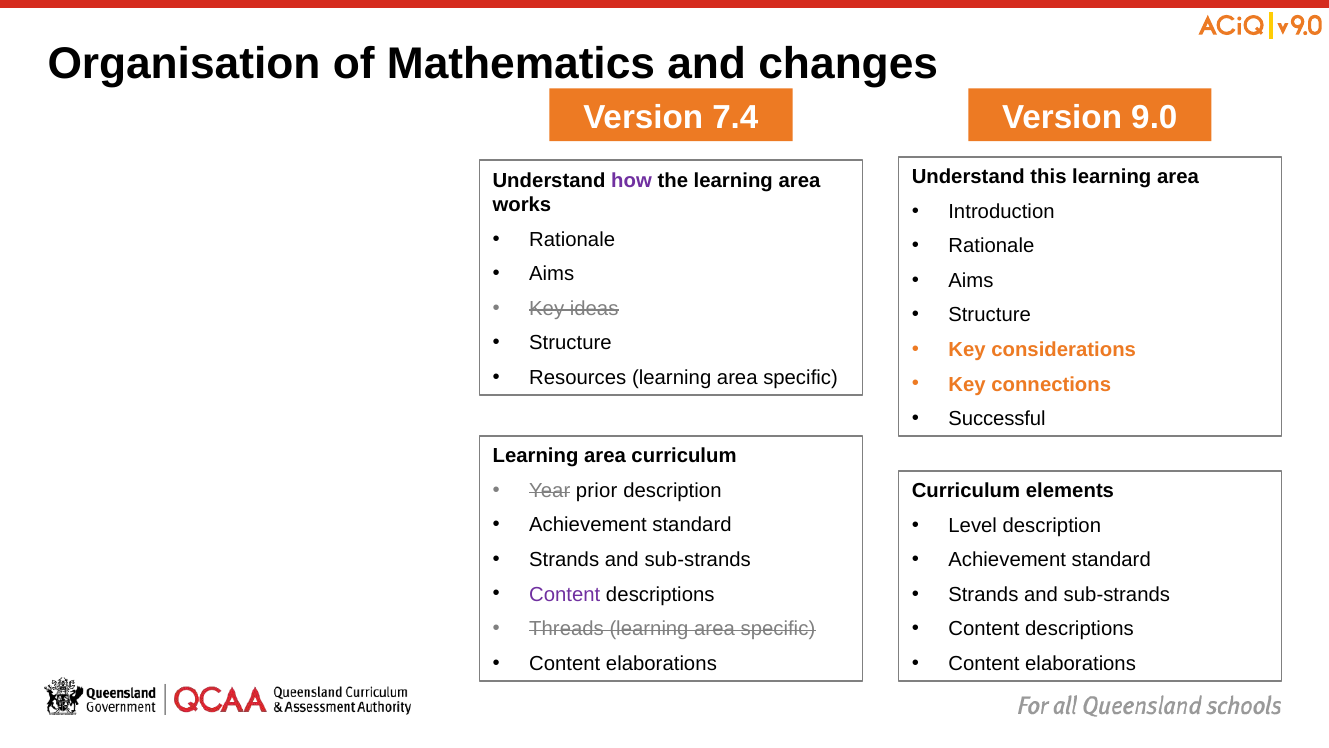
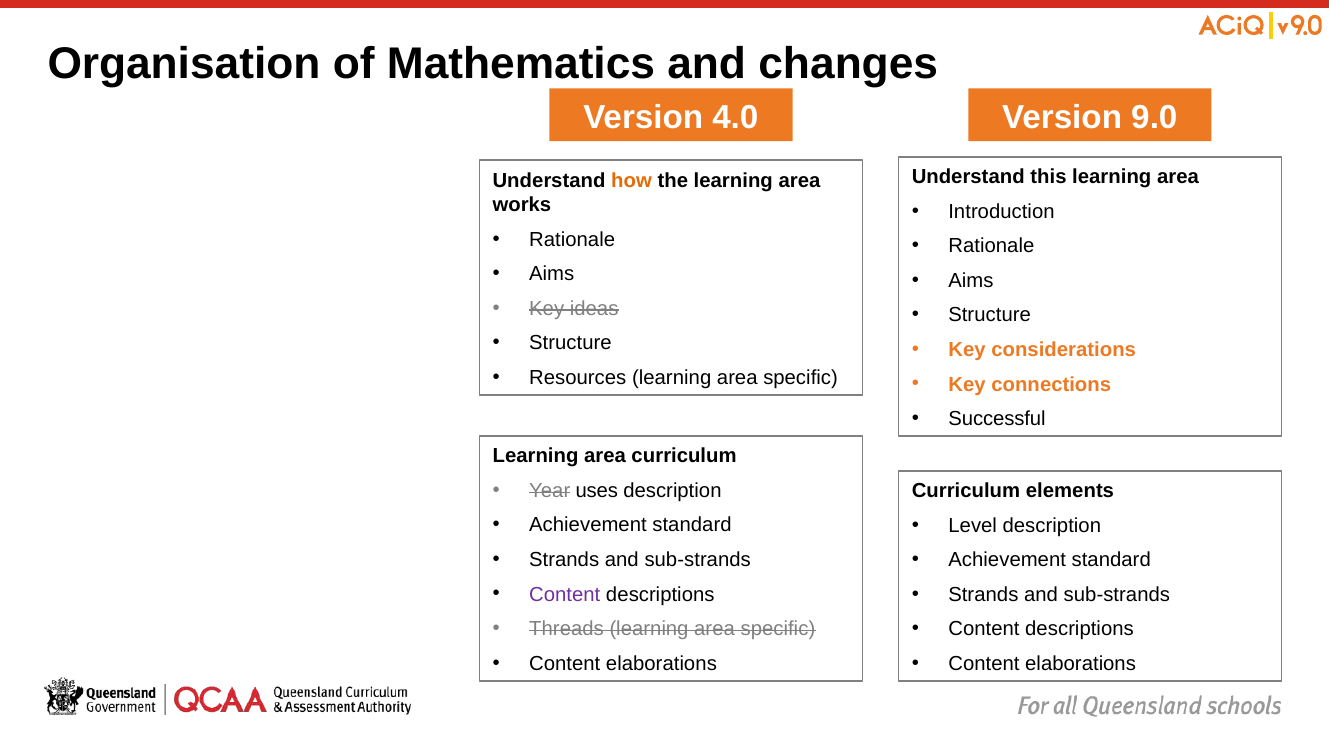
7.4: 7.4 -> 4.0 (735, 117)
how colour: purple -> orange (632, 180)
prior: prior -> uses (597, 490)
